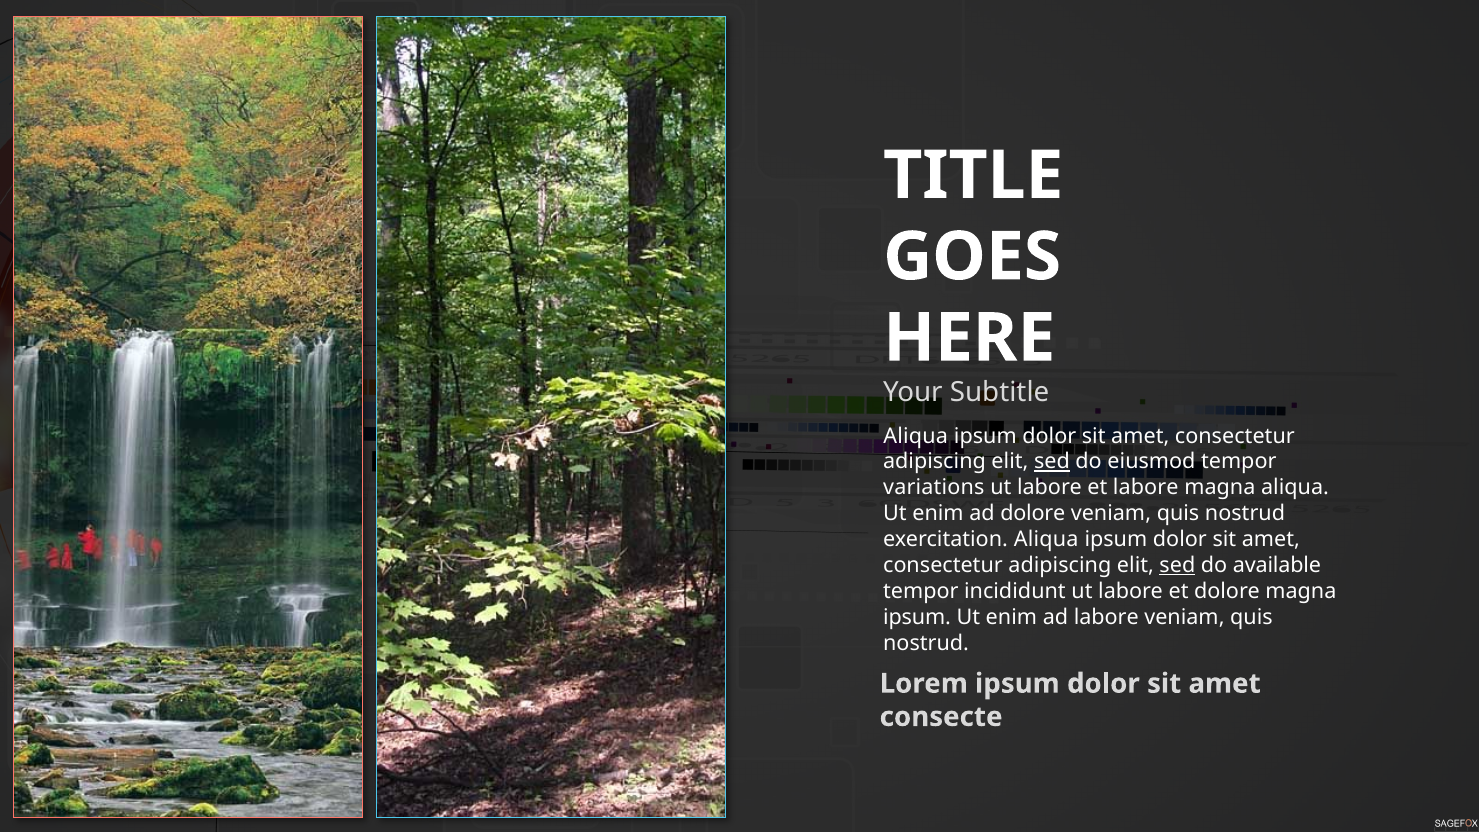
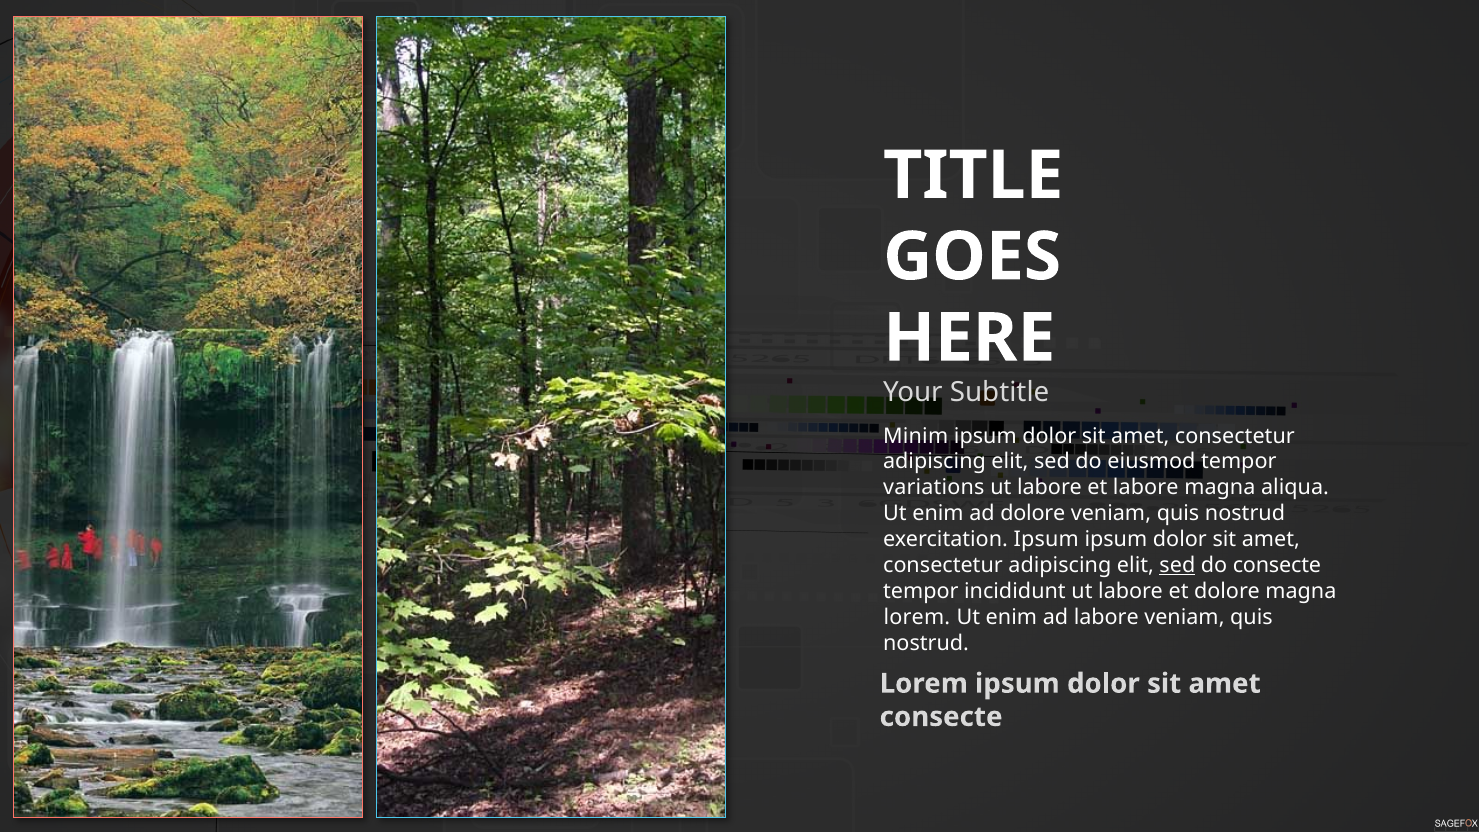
Aliqua: Aliqua -> Minim (916, 436)
sed underline: present -> none (1052, 462)
exercitation Aliqua: Aliqua -> Ipsum (1046, 539)
do available: available -> consecte (1277, 565)
ipsum: ipsum -> lorem (917, 617)
